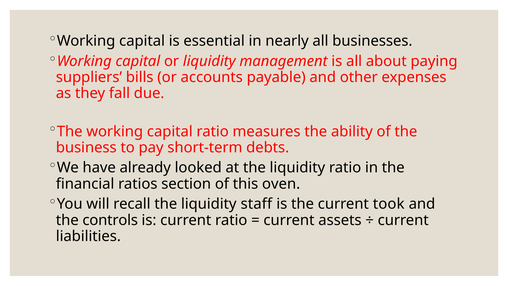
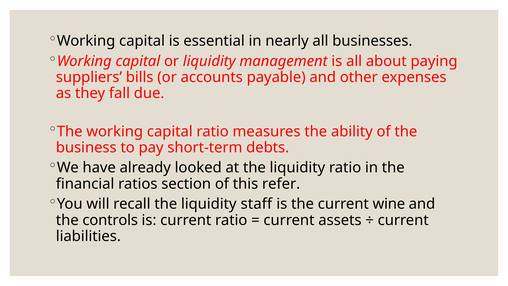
oven: oven -> refer (281, 184)
took: took -> wine (389, 204)
